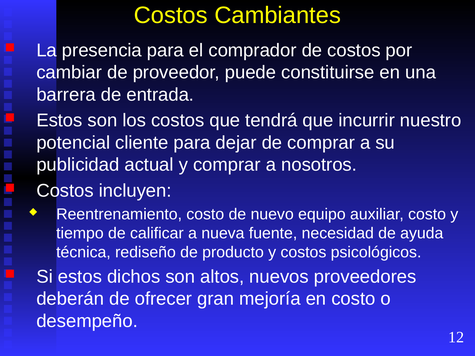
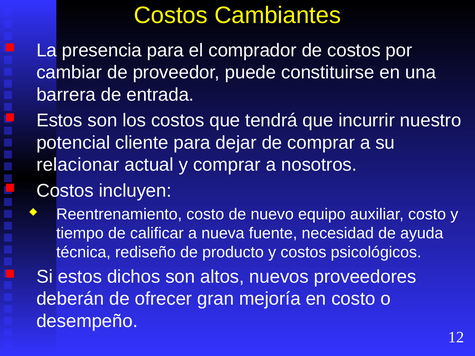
publicidad: publicidad -> relacionar (78, 165)
